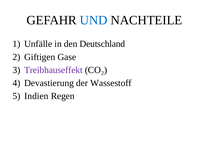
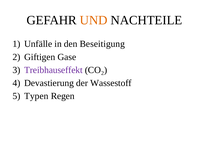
UND colour: blue -> orange (94, 20)
Deutschland: Deutschland -> Beseitigung (102, 44)
Indien: Indien -> Typen (36, 96)
